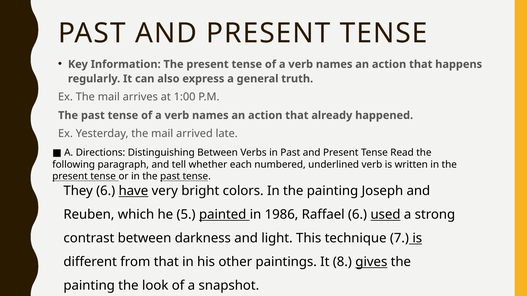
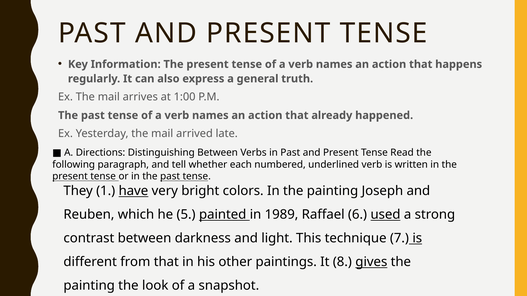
They 6: 6 -> 1 (106, 191)
1986: 1986 -> 1989 (282, 215)
